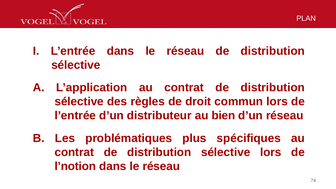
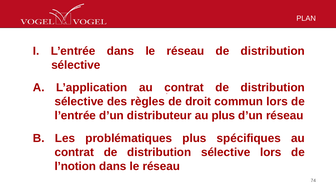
au bien: bien -> plus (223, 116)
